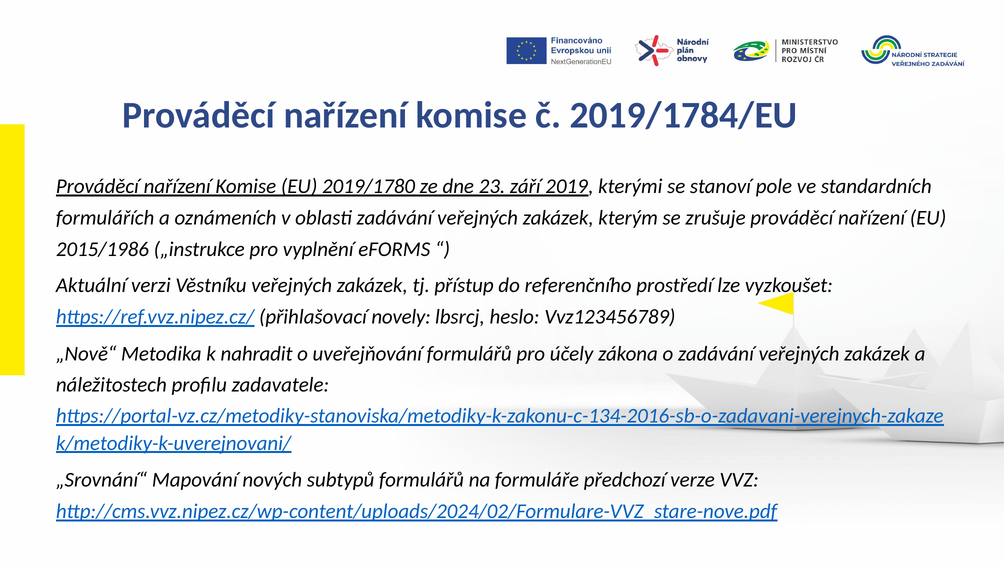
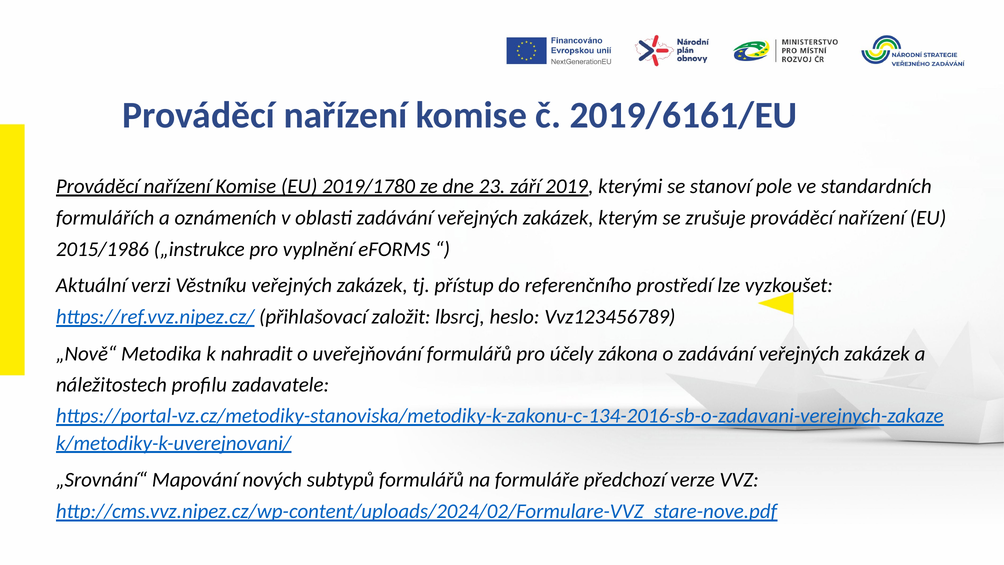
2019/1784/EU: 2019/1784/EU -> 2019/6161/EU (684, 115)
novely: novely -> založit (401, 317)
